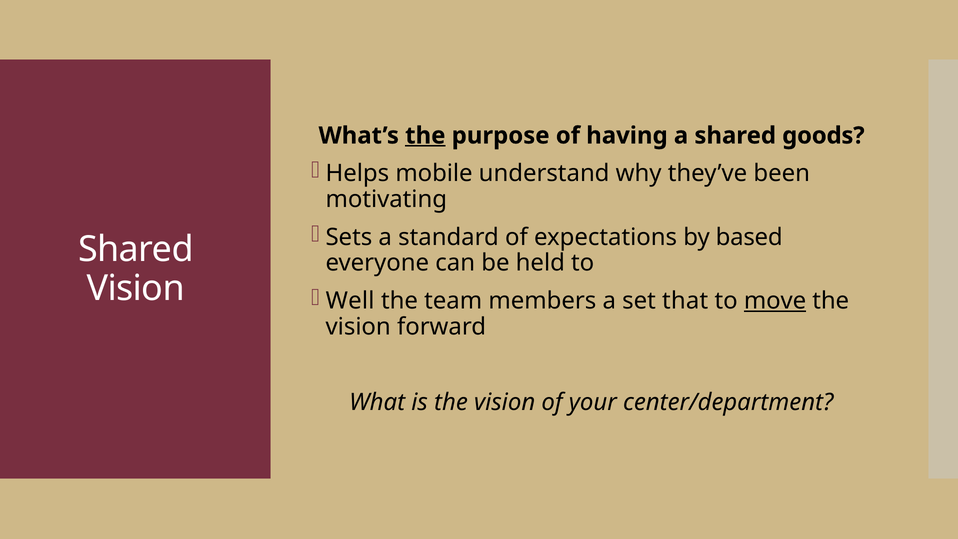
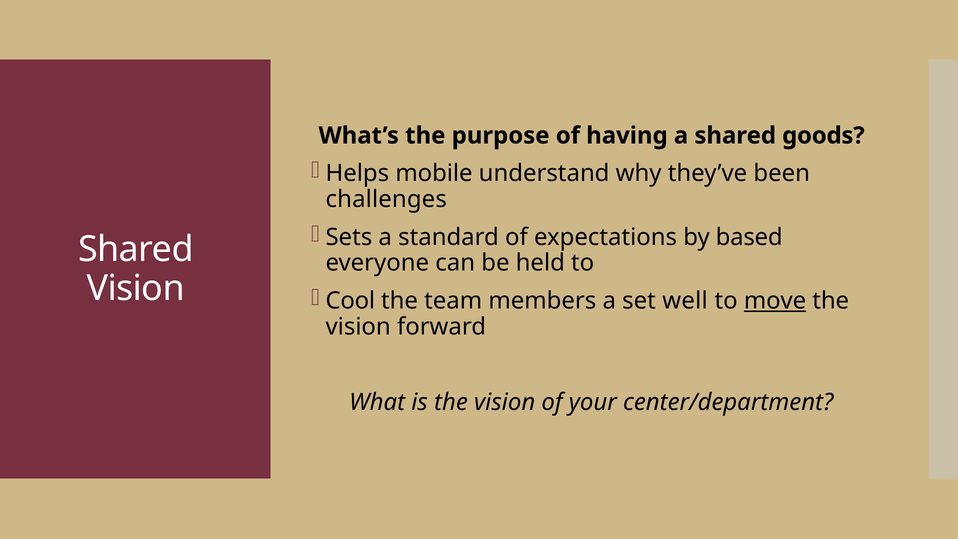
the underline: present -> none (425, 136)
motivating: motivating -> challenges (386, 199)
Well: Well -> Cool (350, 301)
that: that -> well (685, 301)
